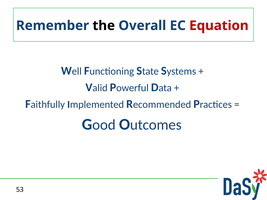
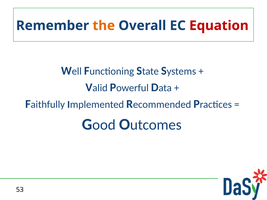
the colour: black -> orange (104, 26)
